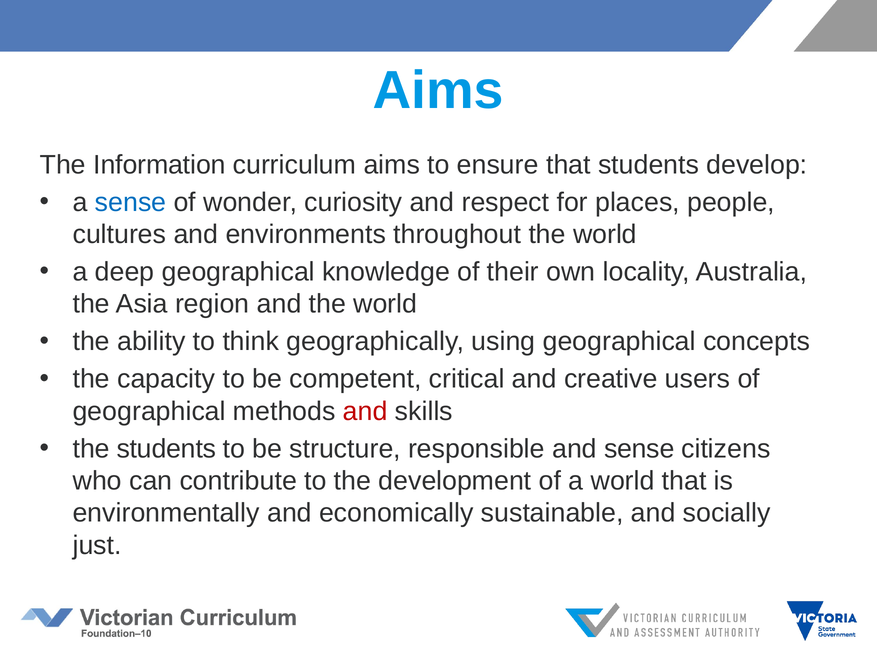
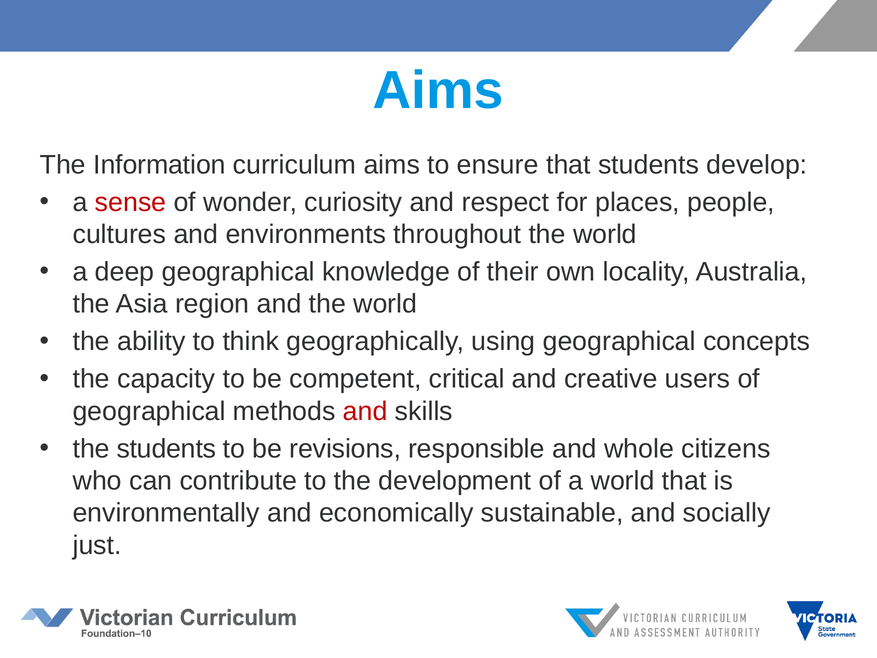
sense colour: blue -> red (131, 202)
structure: structure -> revisions (345, 449)
and sense: sense -> whole (639, 449)
